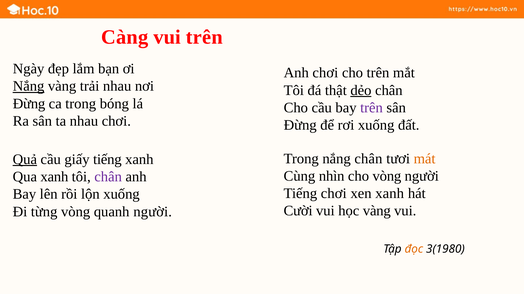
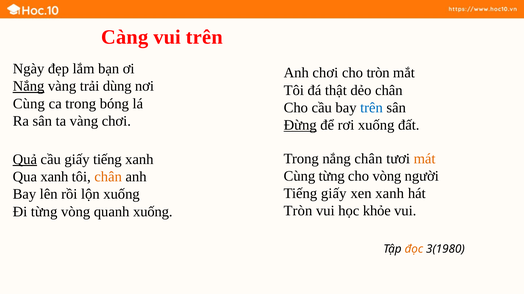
cho trên: trên -> tròn (378, 73)
trải nhau: nhau -> dùng (117, 86)
dẻo underline: present -> none (361, 91)
Đừng: Đừng -> Cùng (29, 104)
trên colour: purple -> blue (371, 108)
ta nhau: nhau -> vàng (84, 121)
Đừng underline: none -> present (300, 125)
Cùng nhìn: nhìn -> từng (332, 176)
chân colour: purple -> orange (108, 177)
Tiếng chơi: chơi -> giấy (334, 194)
Cười: Cười -> Tròn (298, 211)
học vàng: vàng -> khỏe (377, 211)
quanh người: người -> xuống (153, 212)
